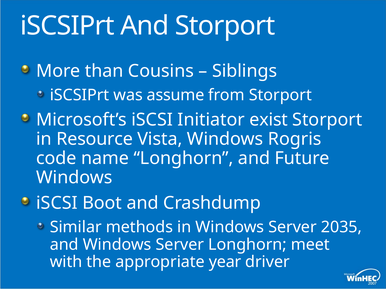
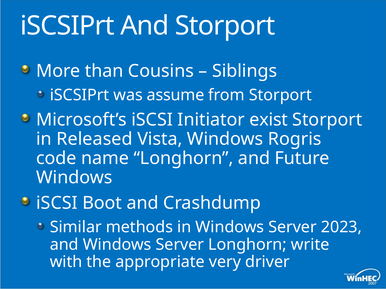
Resource: Resource -> Released (94, 139)
2035: 2035 -> 2023 (341, 228)
meet: meet -> write (310, 245)
year: year -> very (225, 262)
